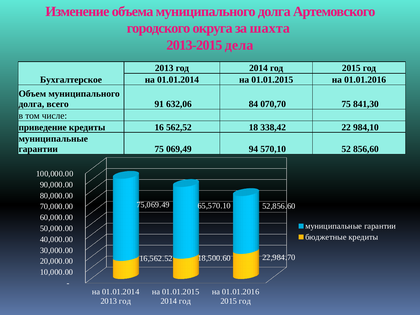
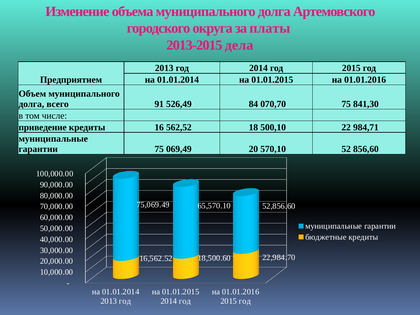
шахта: шахта -> платы (270, 28)
Бухгалтерское: Бухгалтерское -> Предприятием (71, 80)
632,06: 632,06 -> 526,49 (179, 104)
338,42: 338,42 -> 500,10 (273, 127)
984,10: 984,10 -> 984,71 (366, 127)
94: 94 -> 20 (253, 149)
